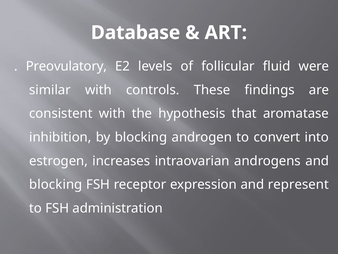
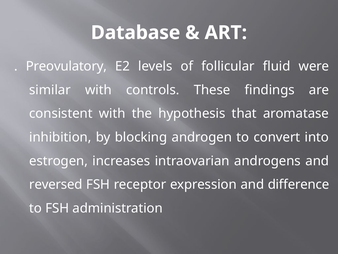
blocking: blocking -> reversed (56, 184)
represent: represent -> difference (298, 184)
